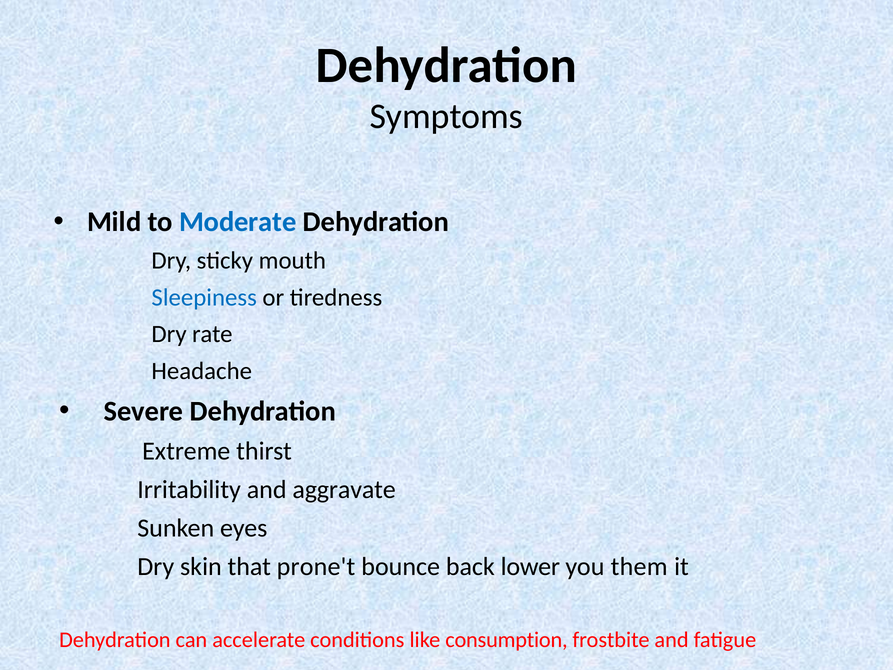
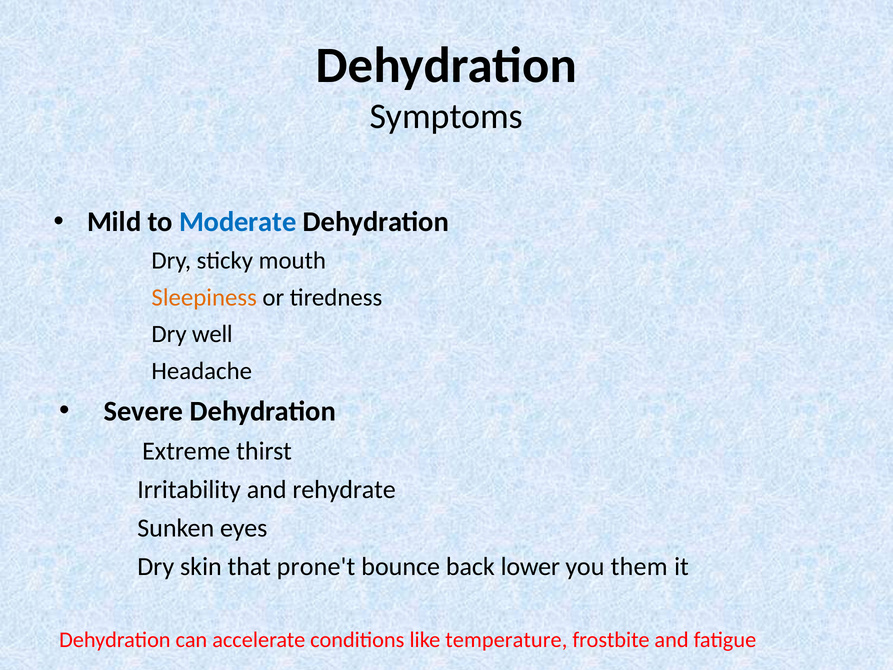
Sleepiness colour: blue -> orange (204, 297)
rate: rate -> well (212, 334)
aggravate: aggravate -> rehydrate (344, 489)
consumption: consumption -> temperature (506, 639)
